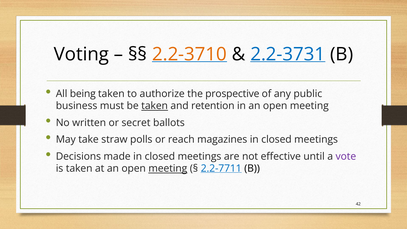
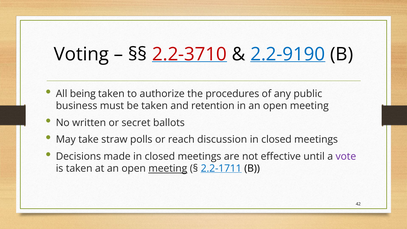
2.2-3710 colour: orange -> red (190, 54)
2.2-3731: 2.2-3731 -> 2.2-9190 (288, 54)
prospective: prospective -> procedures (232, 94)
taken underline: present -> none (155, 106)
magazines: magazines -> discussion (222, 139)
2.2-7711: 2.2-7711 -> 2.2-1711 (221, 168)
